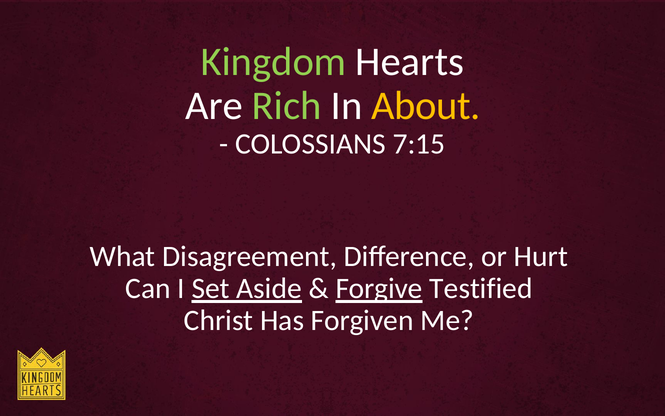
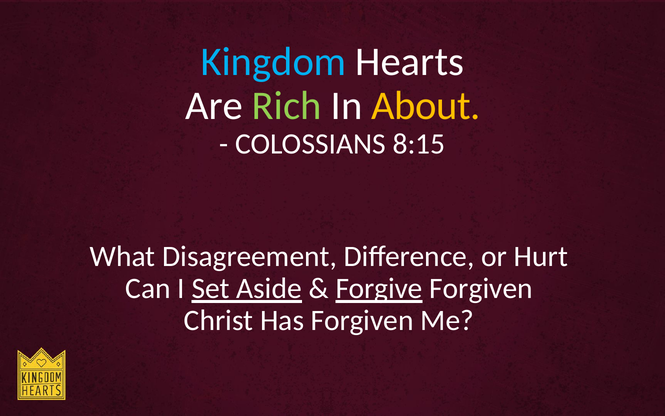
Kingdom colour: light green -> light blue (273, 62)
7:15: 7:15 -> 8:15 (419, 144)
Testified: Testified -> Forgiven (481, 288)
